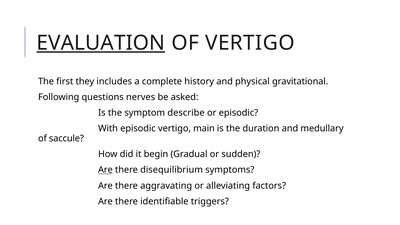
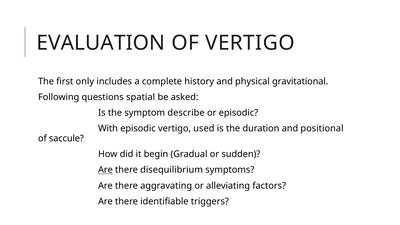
EVALUATION underline: present -> none (101, 43)
they: they -> only (85, 81)
nerves: nerves -> spatial (141, 97)
main: main -> used (204, 129)
medullary: medullary -> positional (322, 129)
